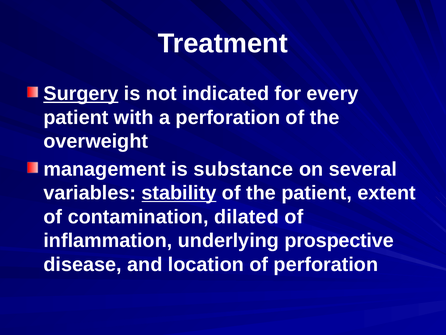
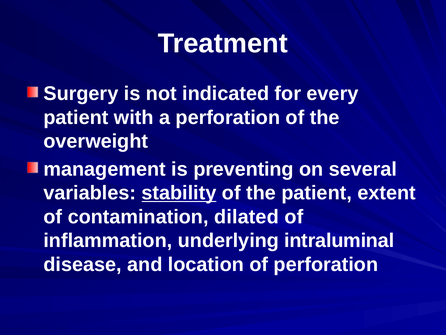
Surgery underline: present -> none (81, 94)
substance: substance -> preventing (244, 169)
prospective: prospective -> intraluminal (339, 240)
